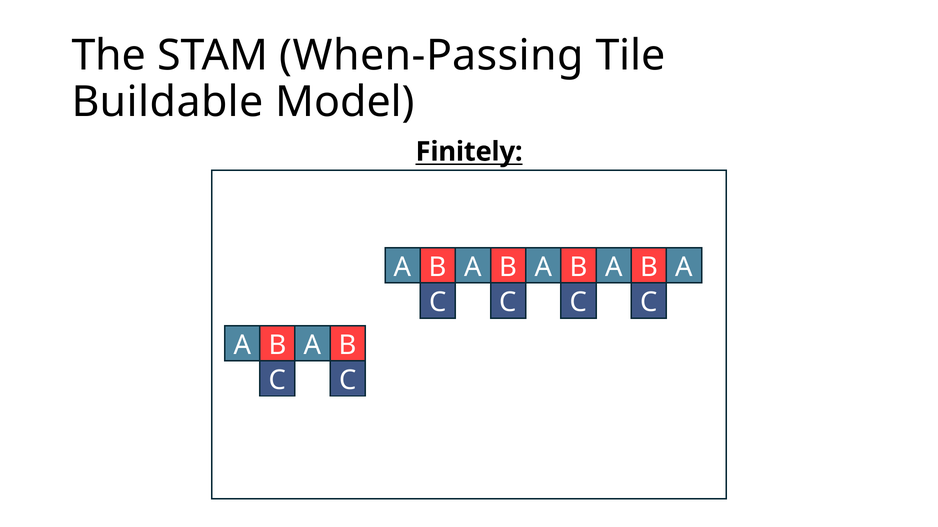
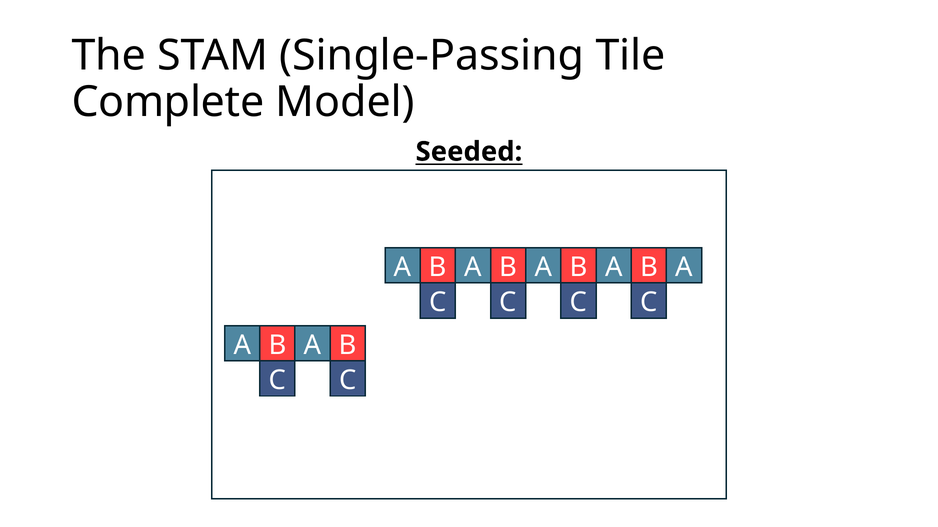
When-Passing: When-Passing -> Single-Passing (432, 56)
Buildable: Buildable -> Complete (168, 102)
Finitely: Finitely -> Seeded (469, 152)
